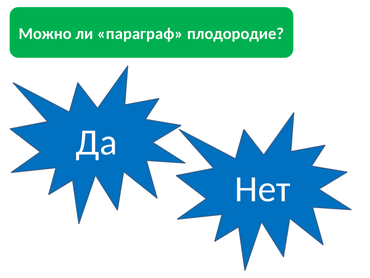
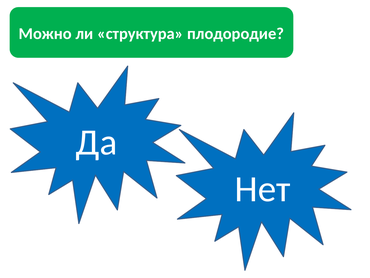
параграф: параграф -> структура (140, 34)
